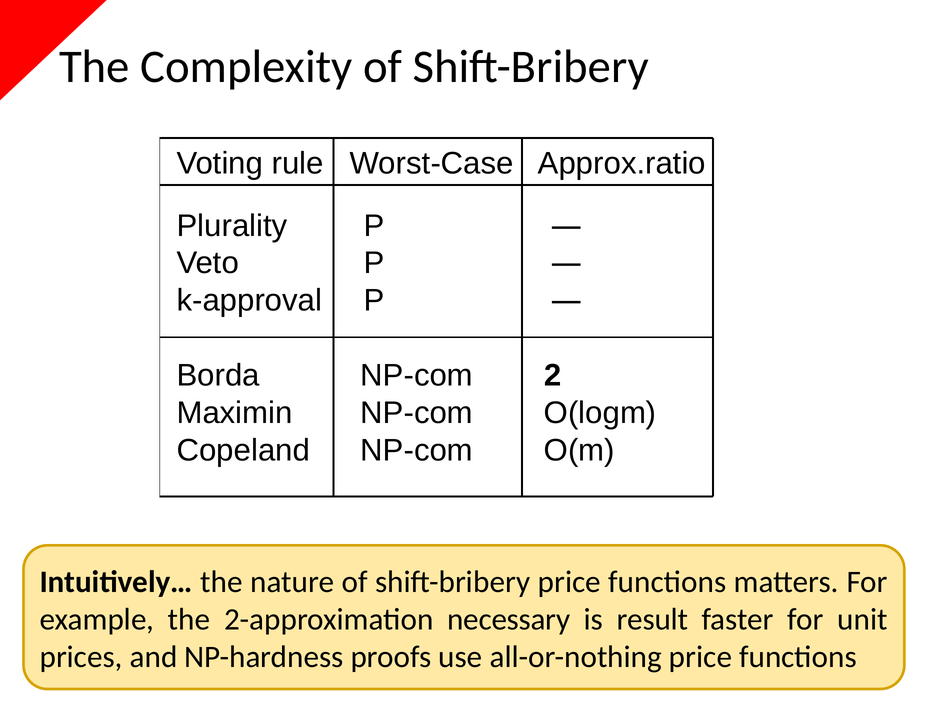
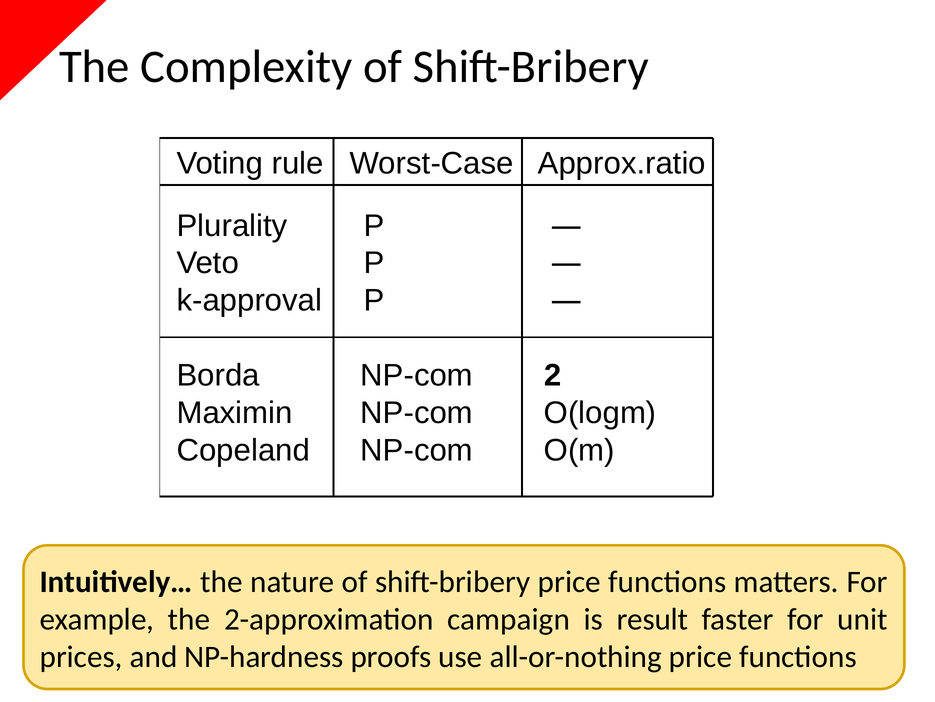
necessary: necessary -> campaign (509, 619)
